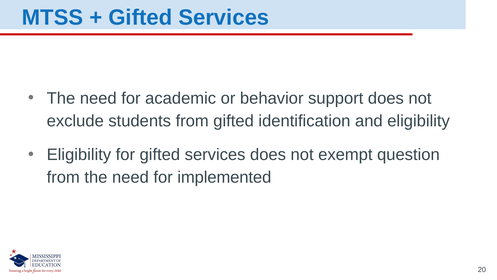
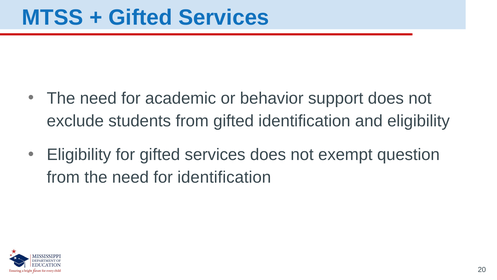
for implemented: implemented -> identification (224, 177)
